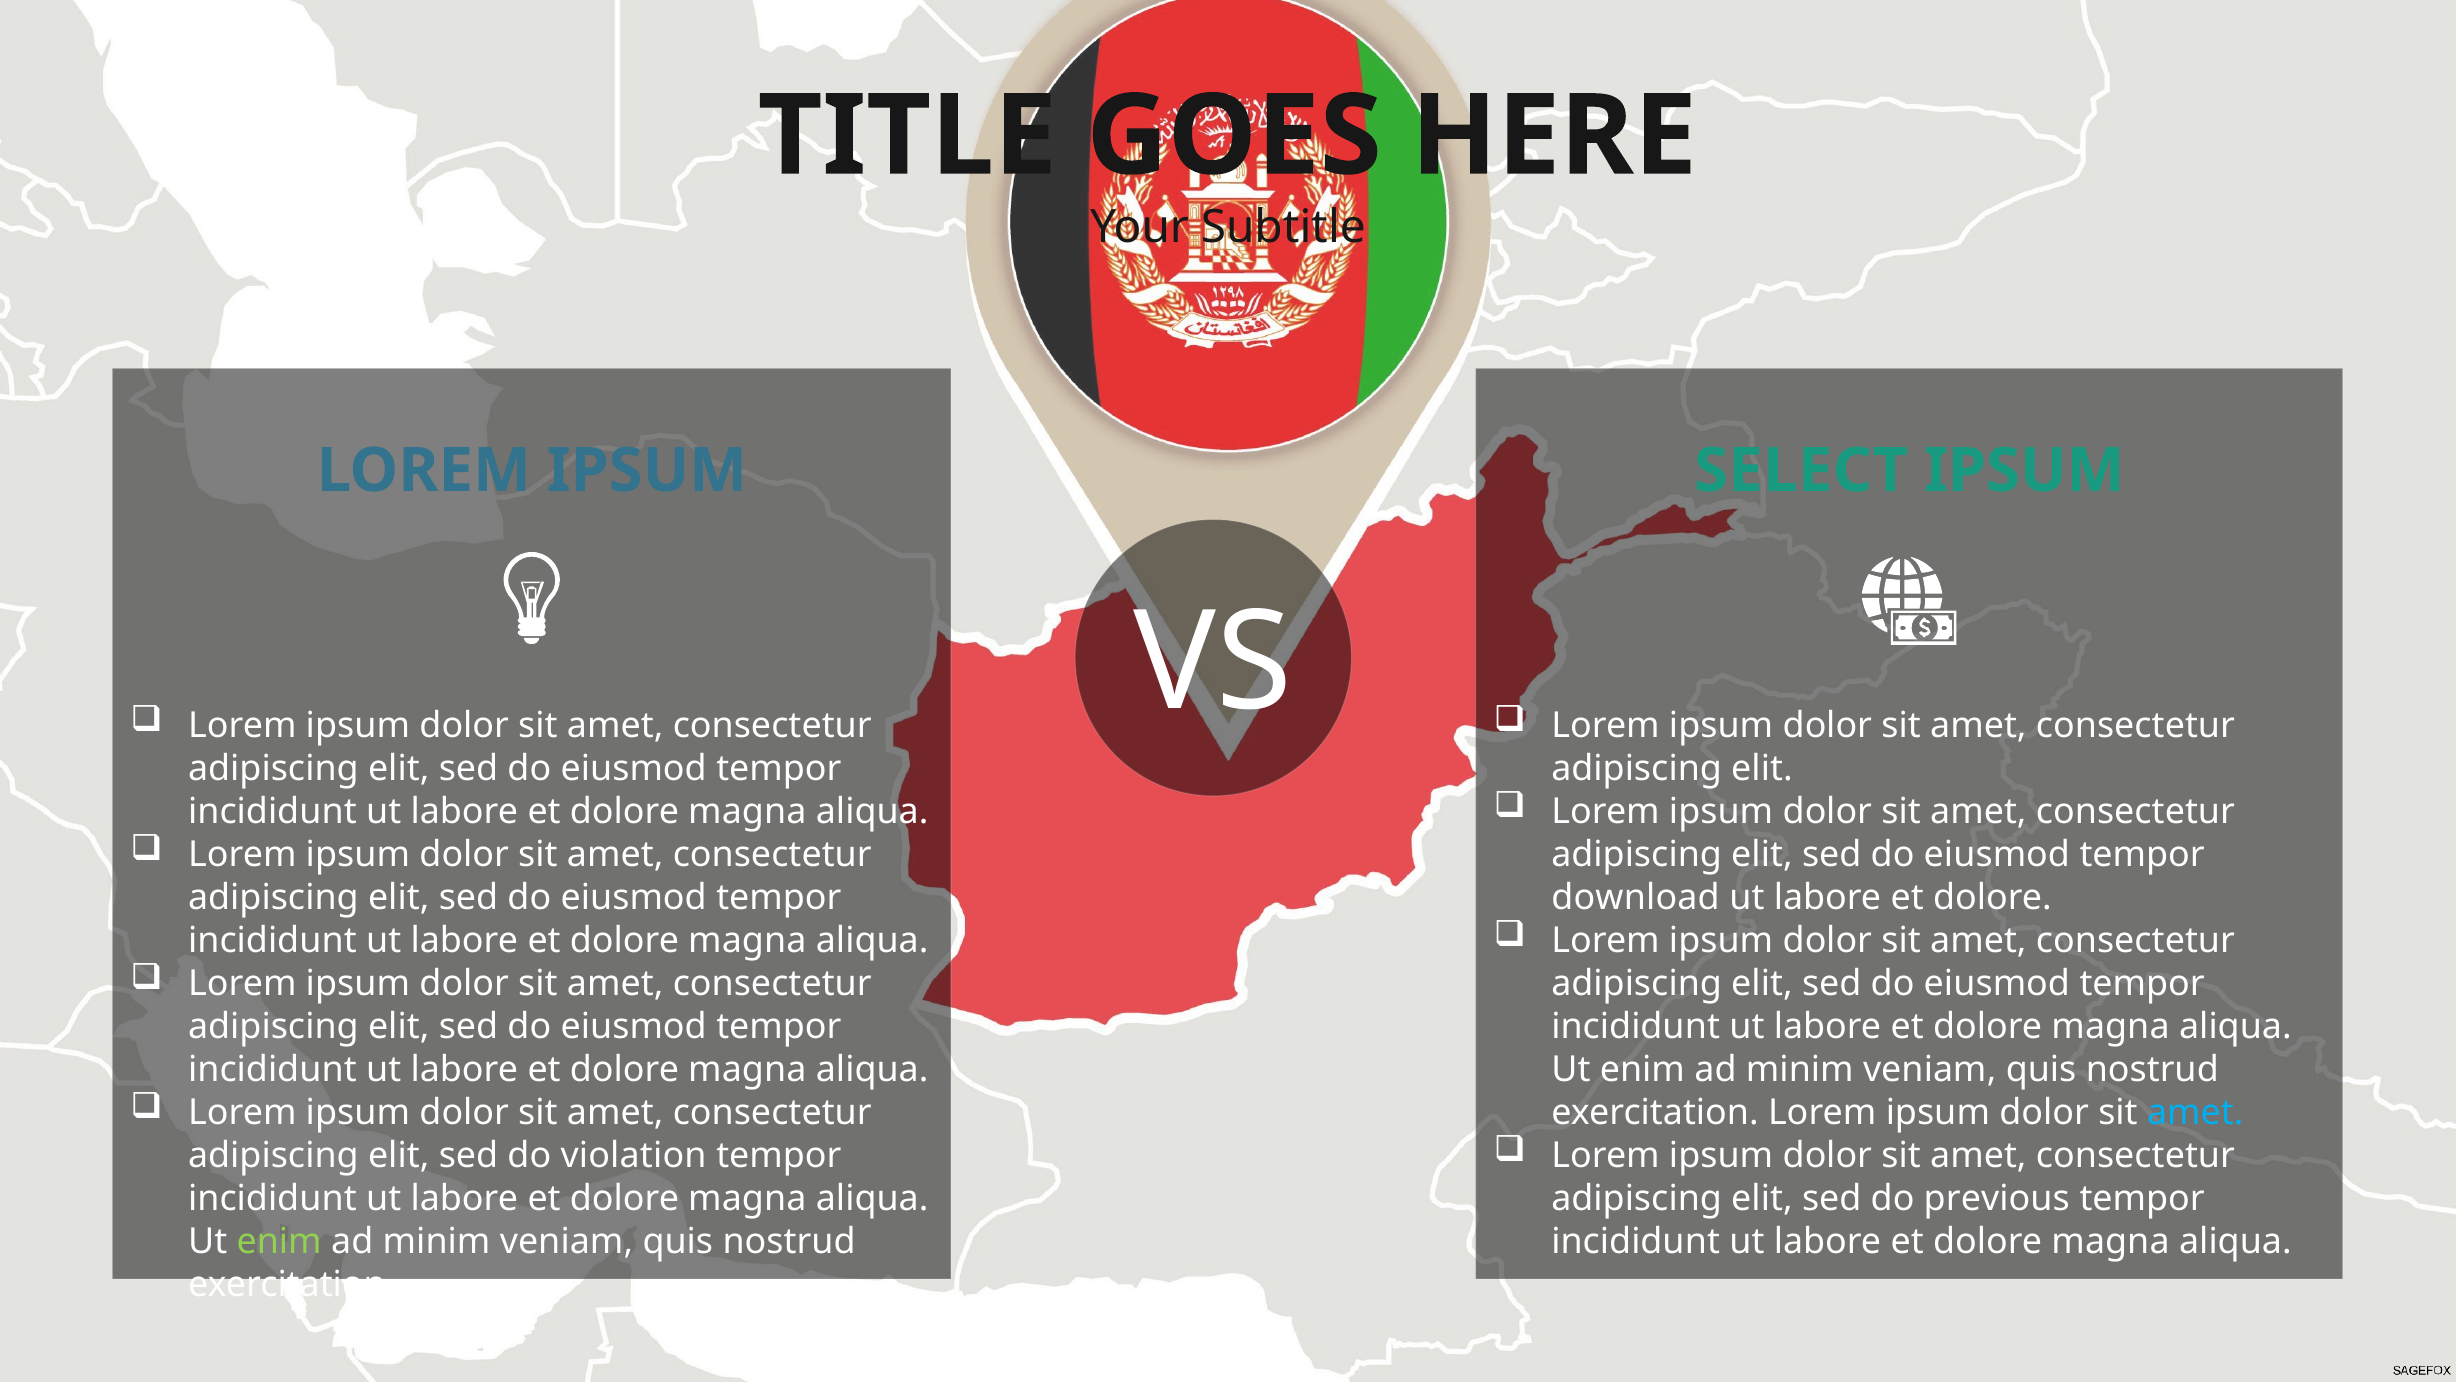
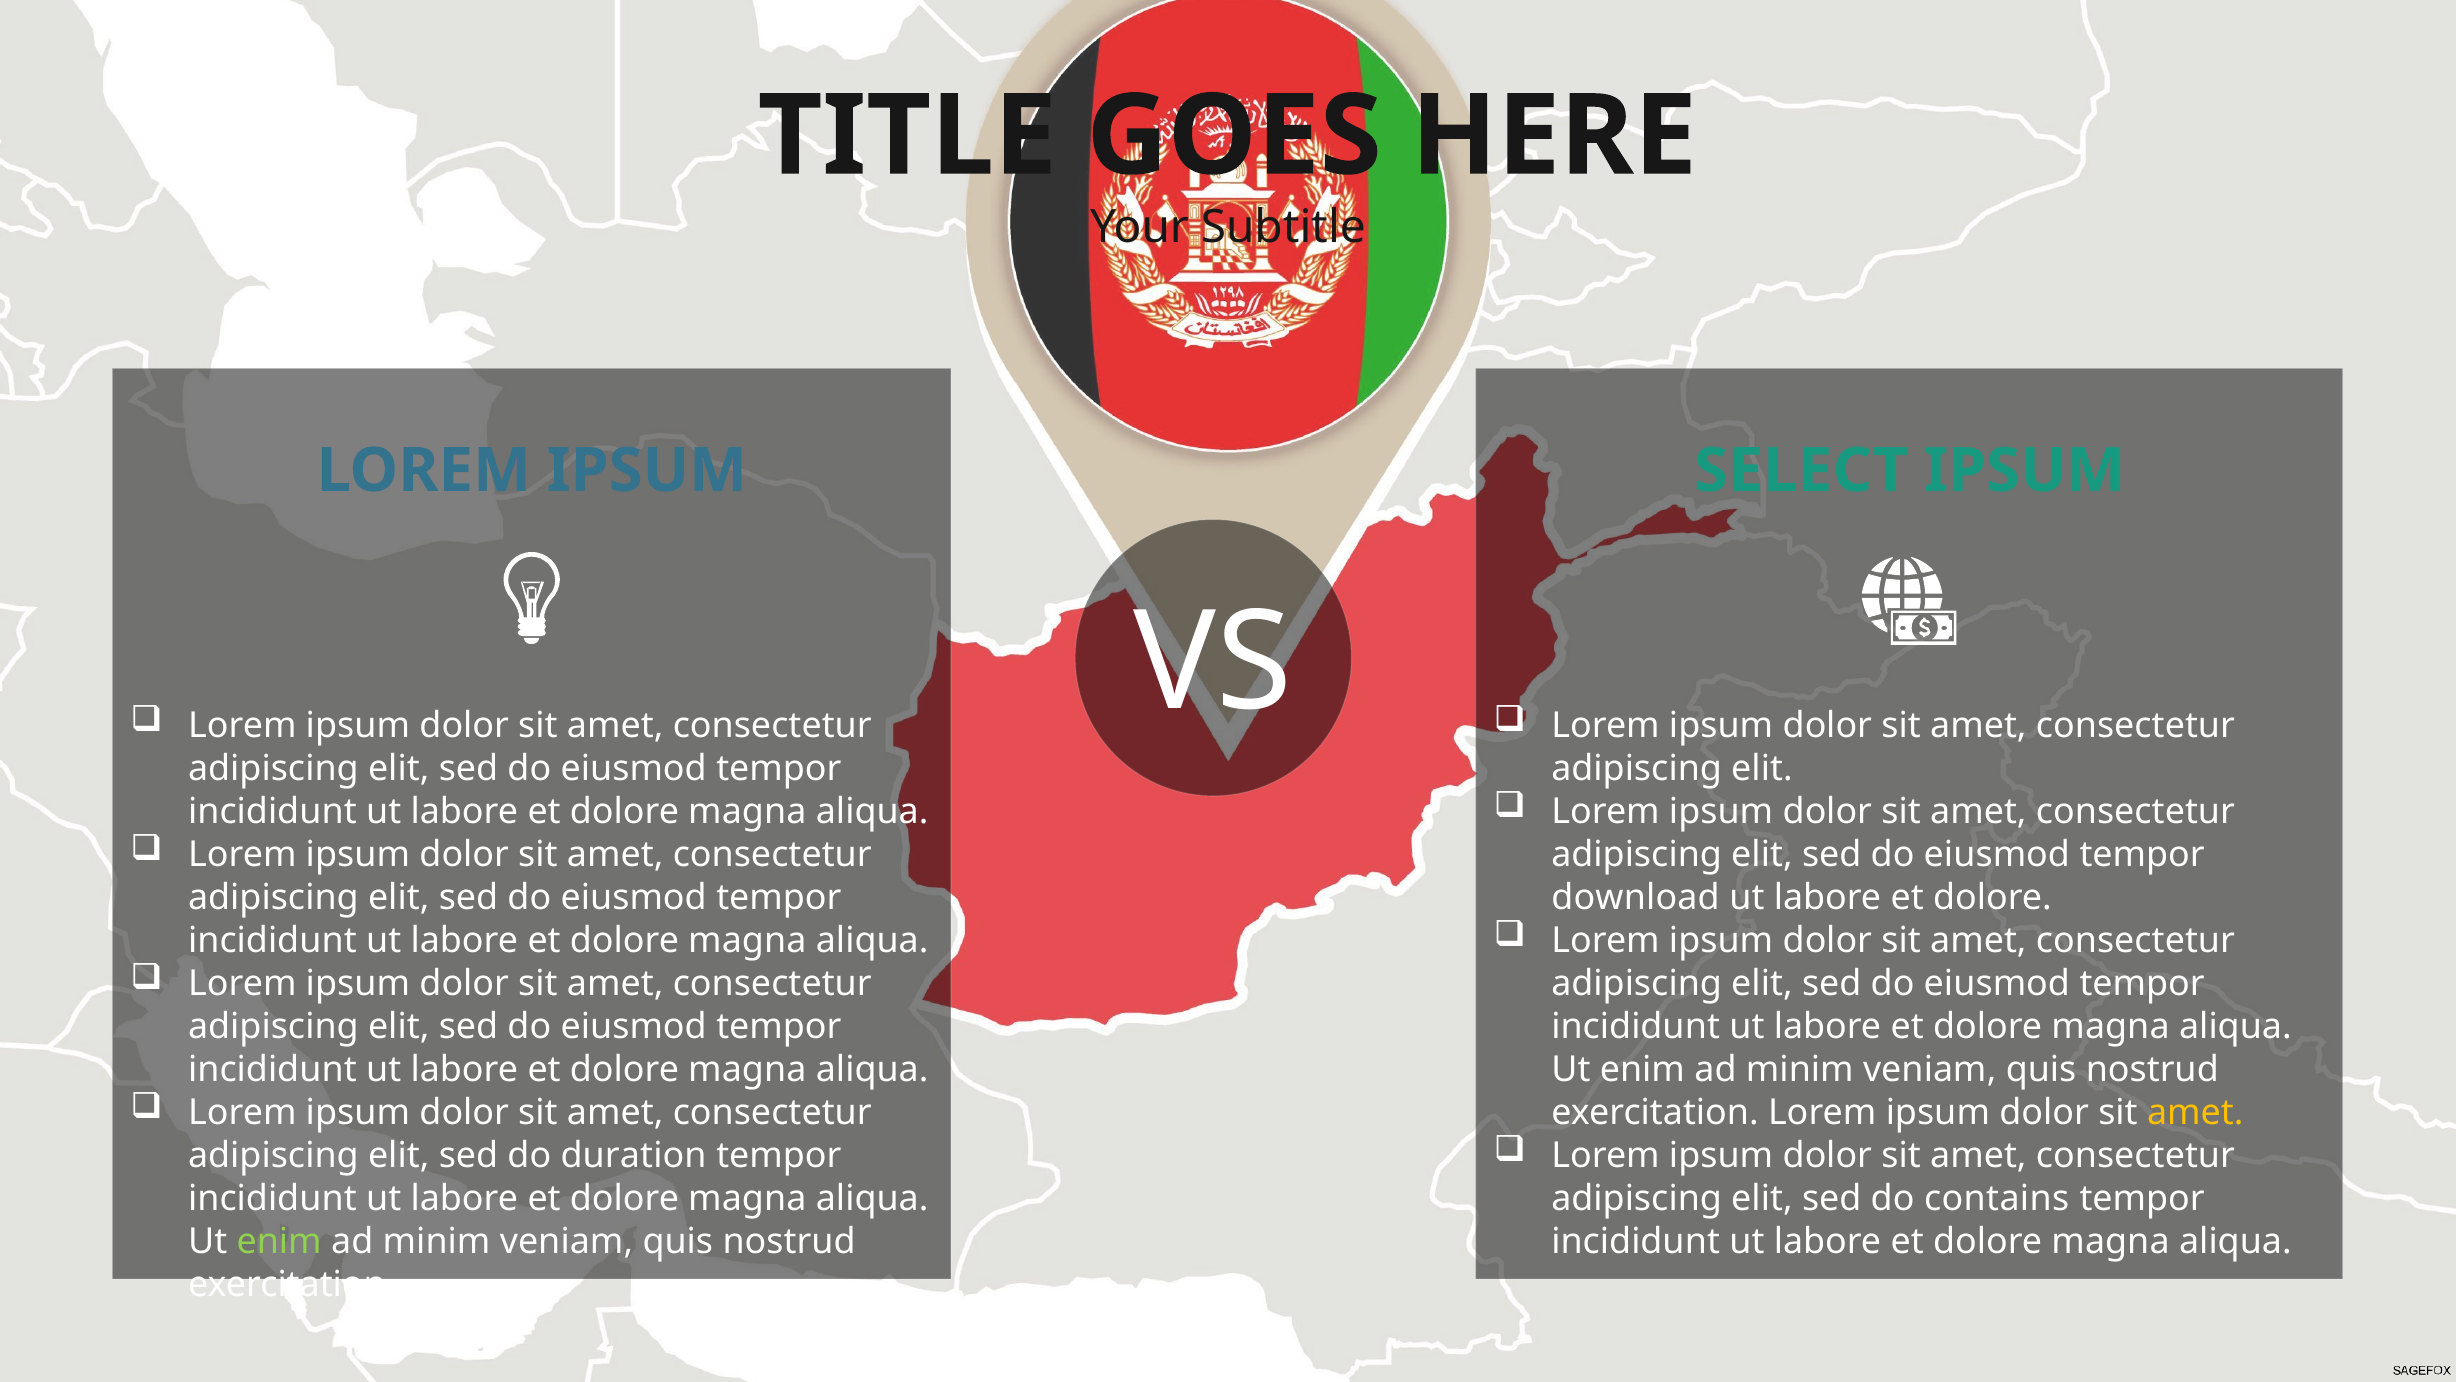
amet colour: light blue -> yellow (2195, 1113)
violation: violation -> duration (634, 1156)
previous: previous -> contains (1997, 1199)
